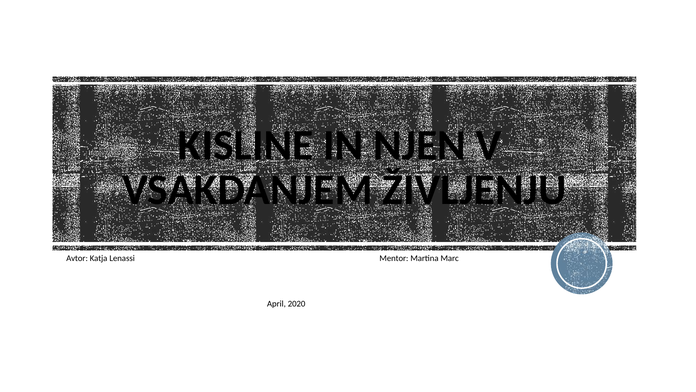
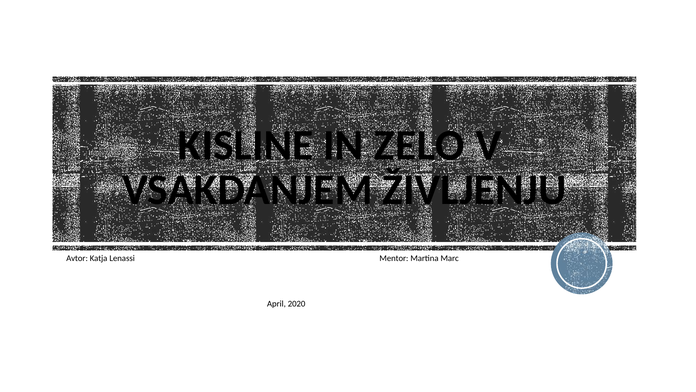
NJEN: NJEN -> ZELO (419, 145)
